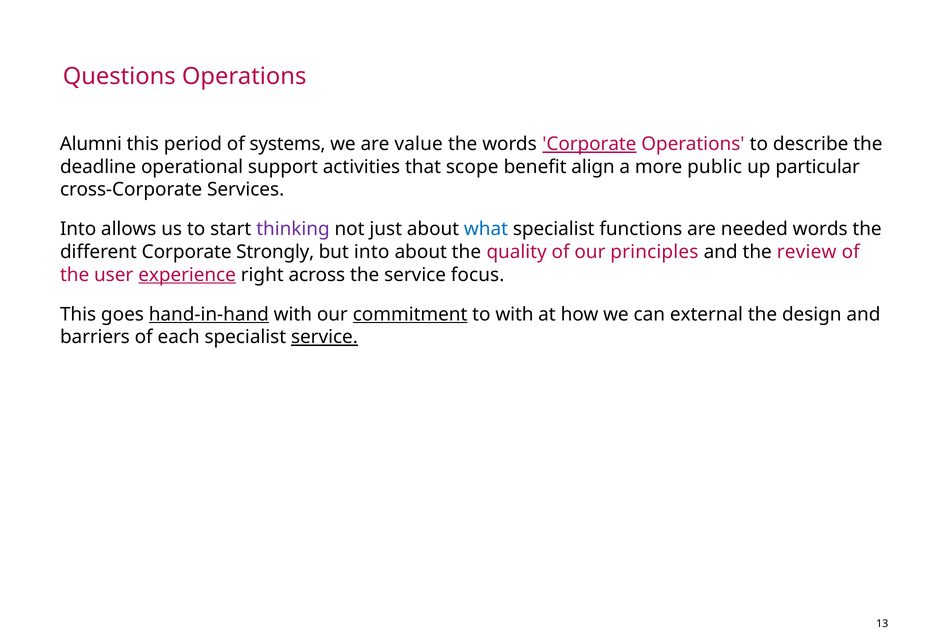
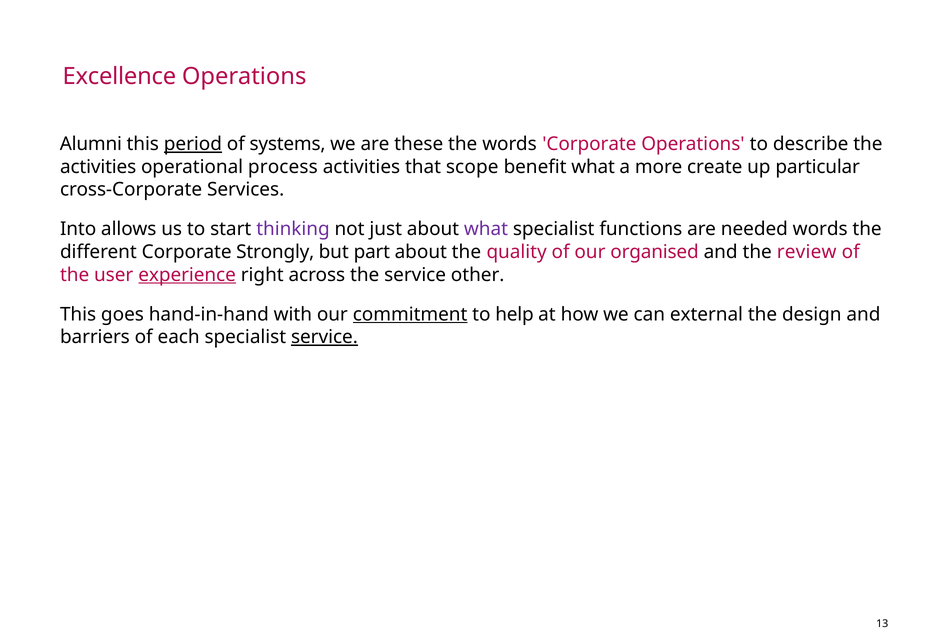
Questions: Questions -> Excellence (119, 76)
period underline: none -> present (193, 144)
value: value -> these (419, 144)
Corporate underline: present -> none (589, 144)
deadline: deadline -> activities (98, 167)
support: support -> process (283, 167)
benefit align: align -> what (593, 167)
public: public -> create (715, 167)
what colour: blue -> purple (486, 229)
but into: into -> part (372, 252)
principles: principles -> organised (655, 252)
focus: focus -> other (478, 275)
hand-in-hand underline: present -> none (209, 314)
to with: with -> help (514, 314)
